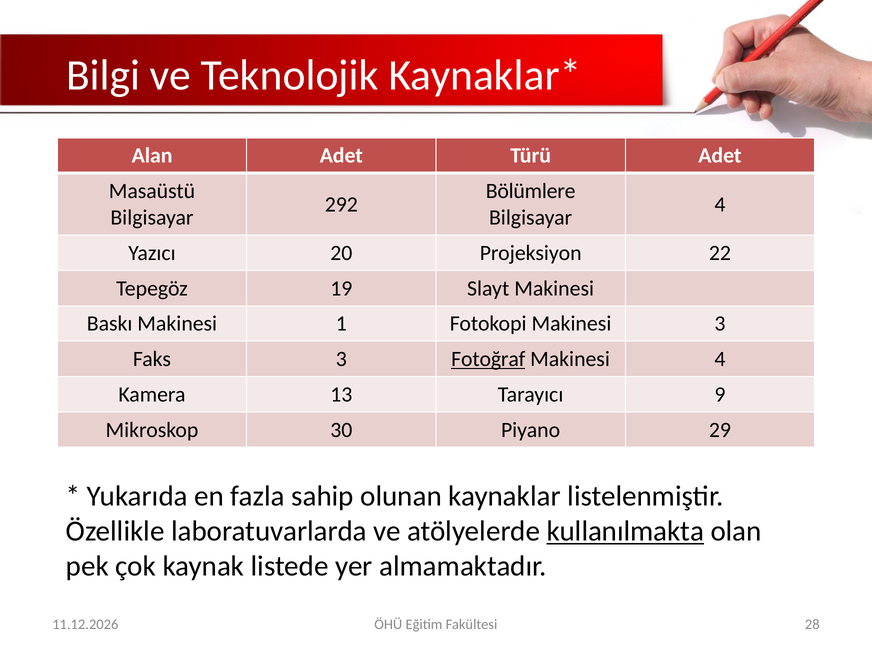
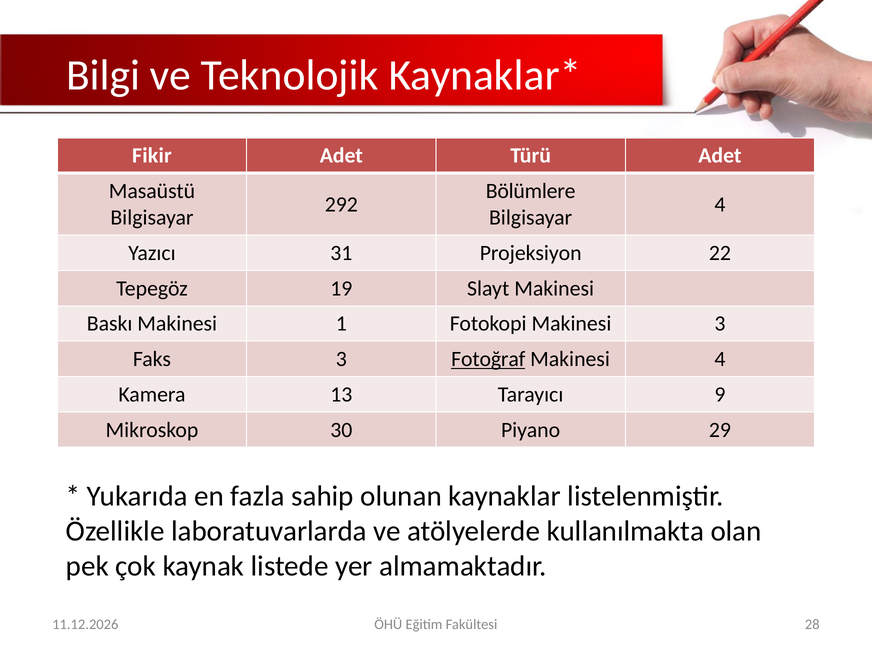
Alan: Alan -> Fikir (152, 156)
20: 20 -> 31 (341, 253)
kullanılmakta underline: present -> none (625, 531)
